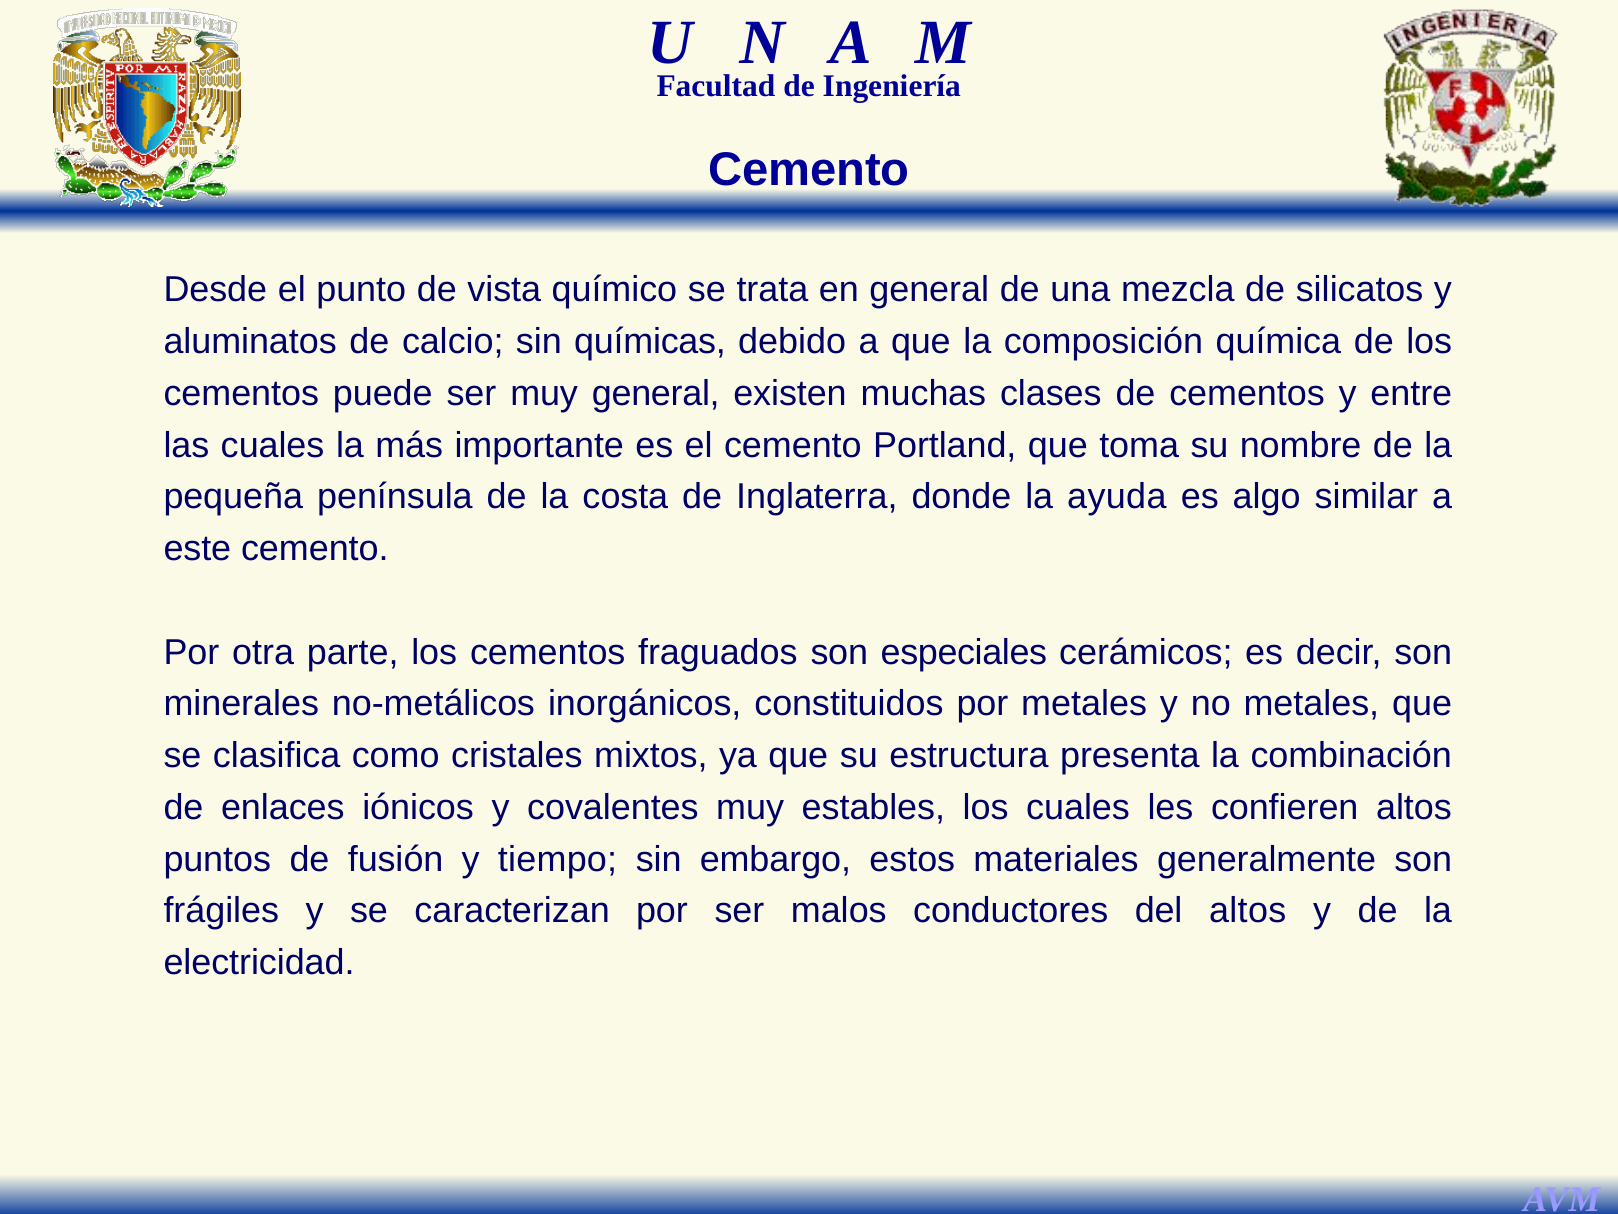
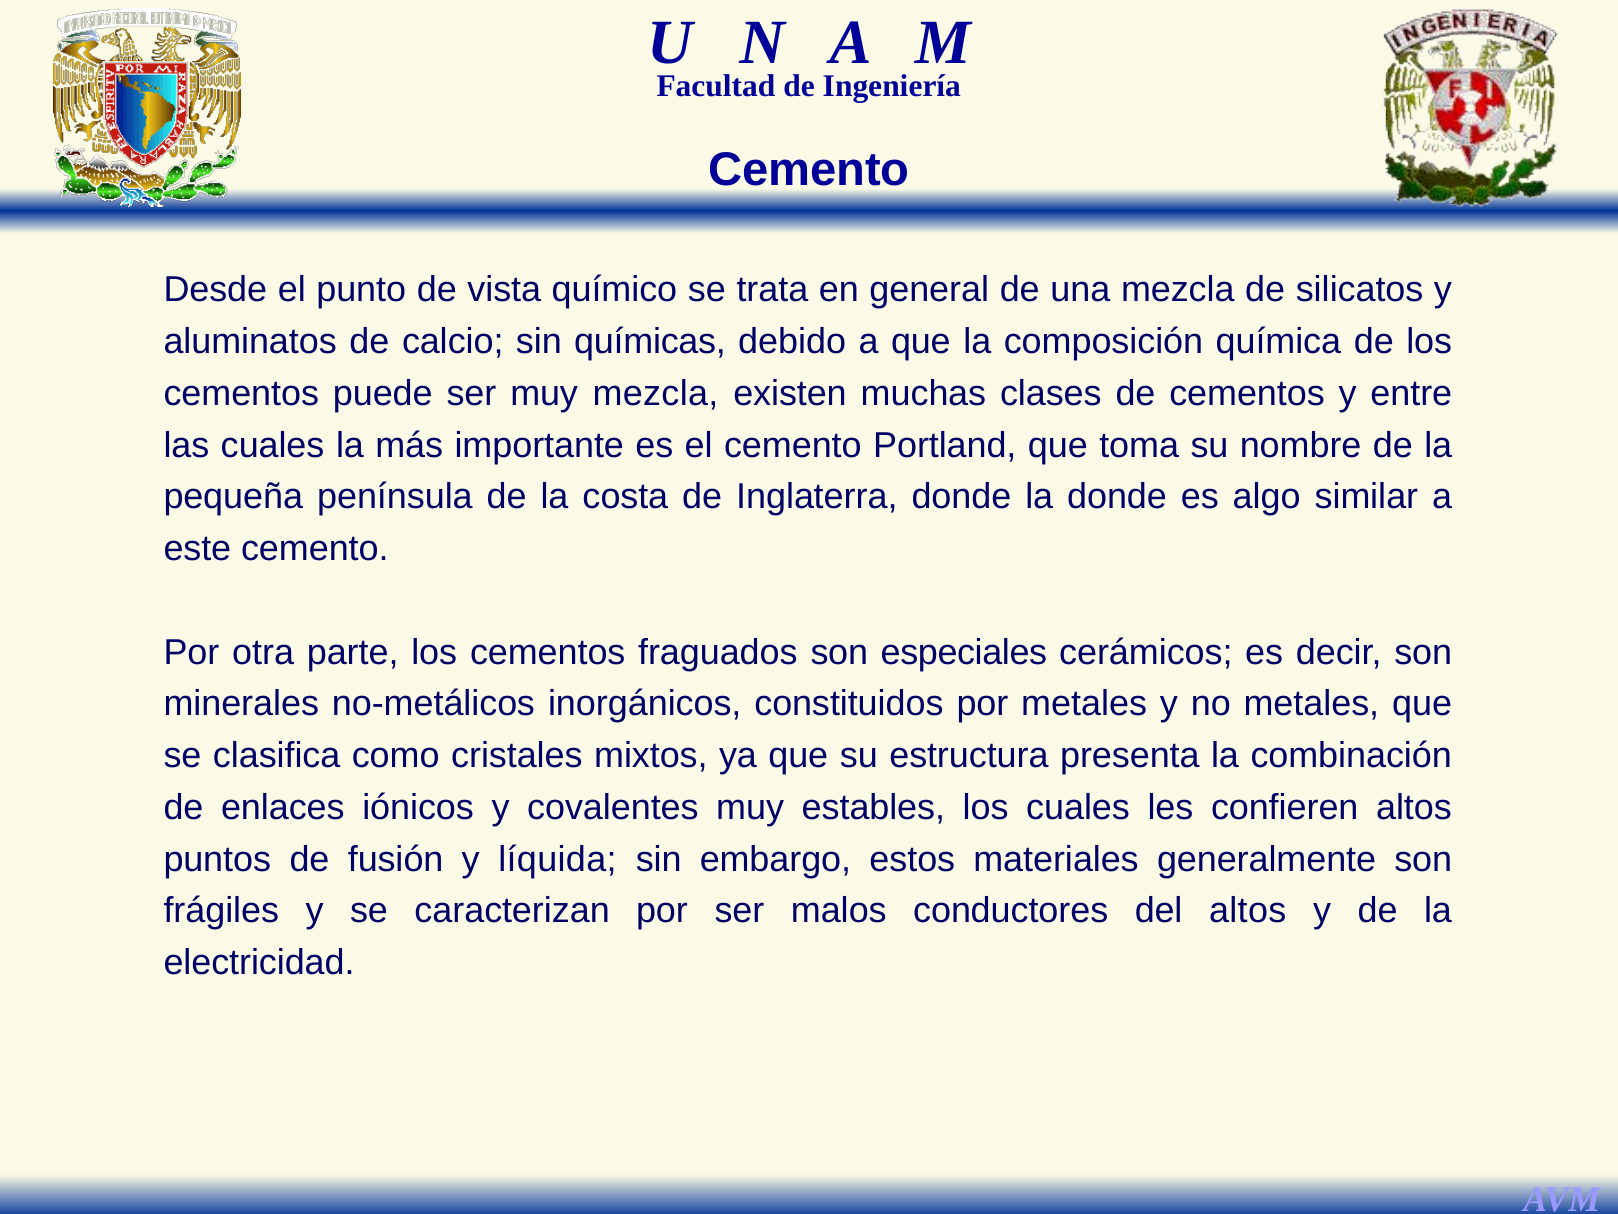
muy general: general -> mezcla (655, 393)
la ayuda: ayuda -> donde (1117, 497)
tiempo: tiempo -> líquida (557, 859)
